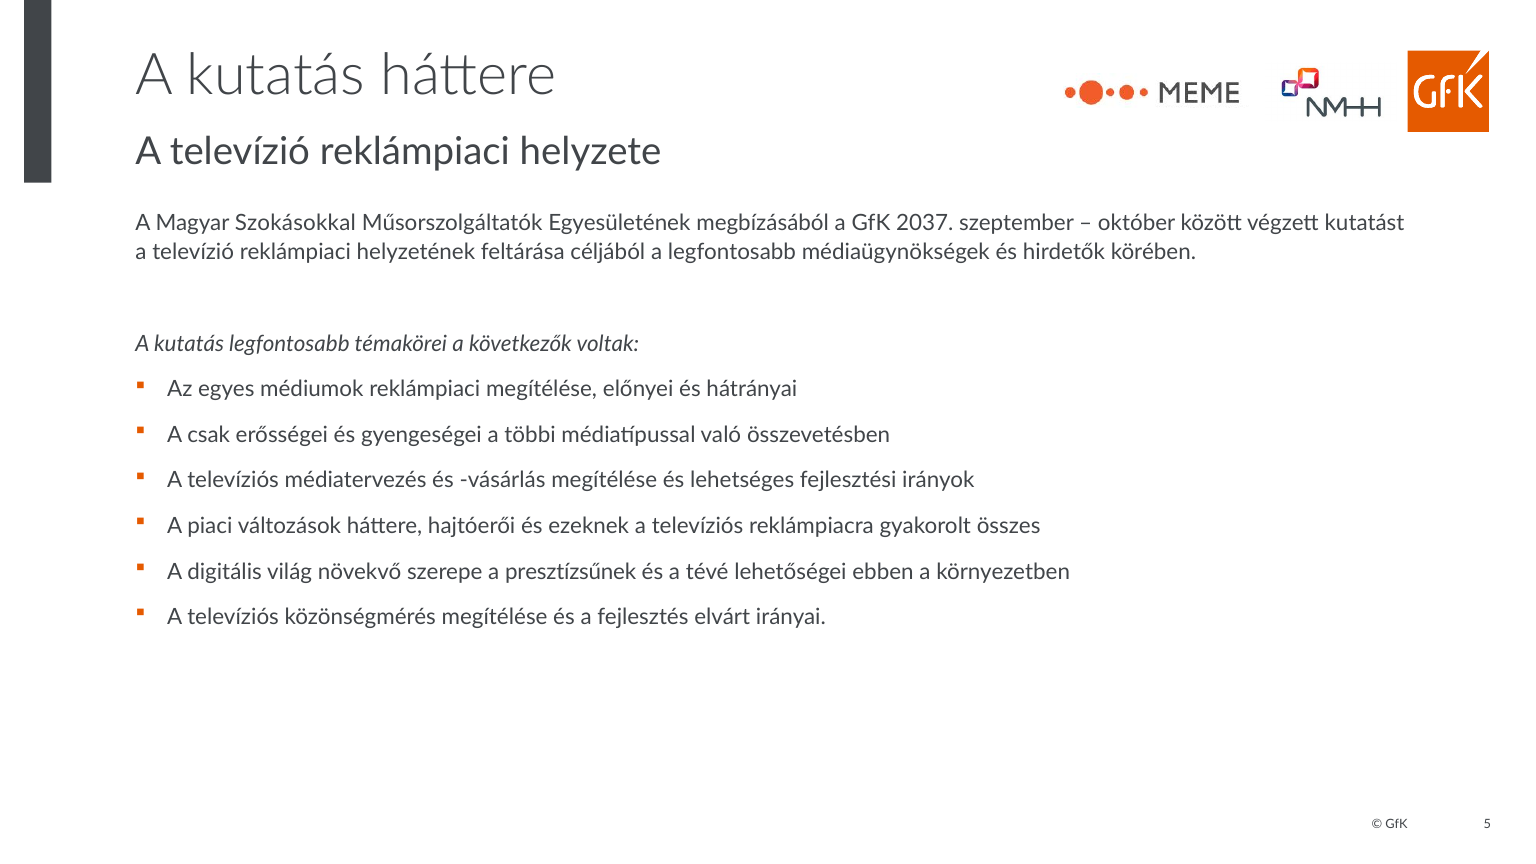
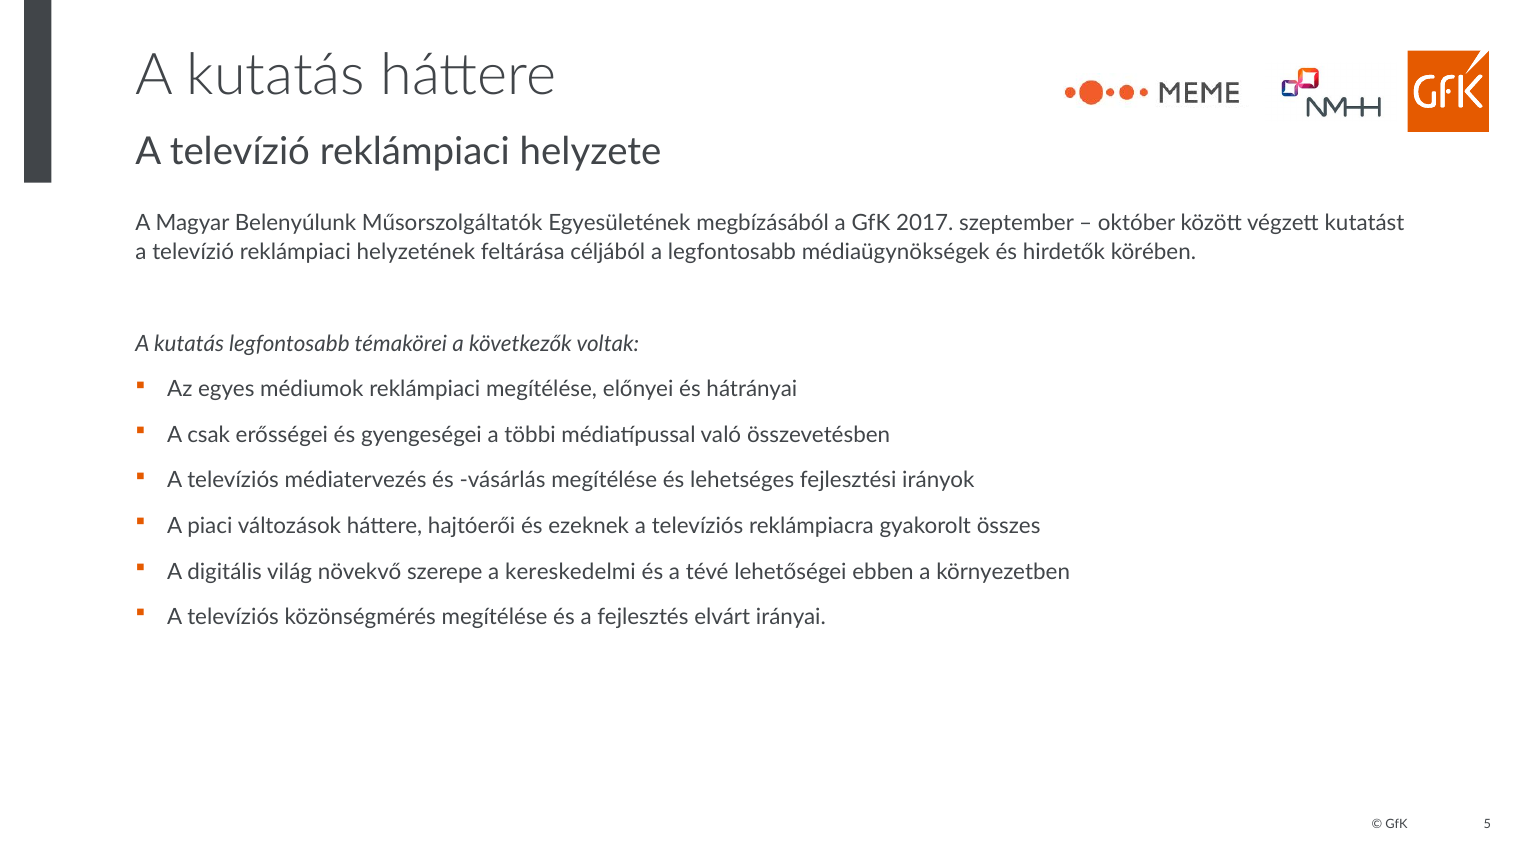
Szokásokkal: Szokásokkal -> Belenyúlunk (295, 223)
2037: 2037 -> 2017 (925, 223)
presztízsűnek: presztízsűnek -> kereskedelmi (570, 572)
